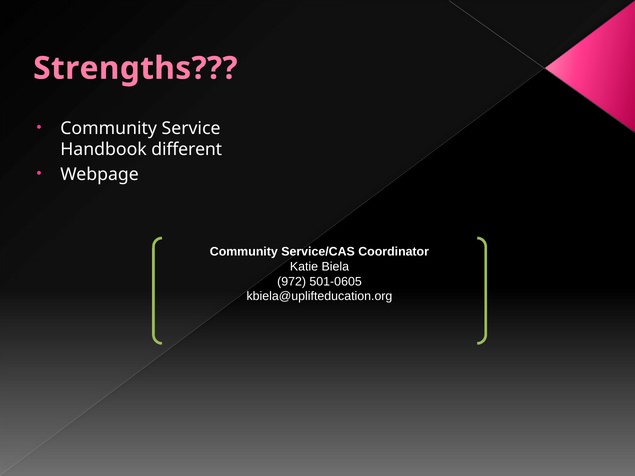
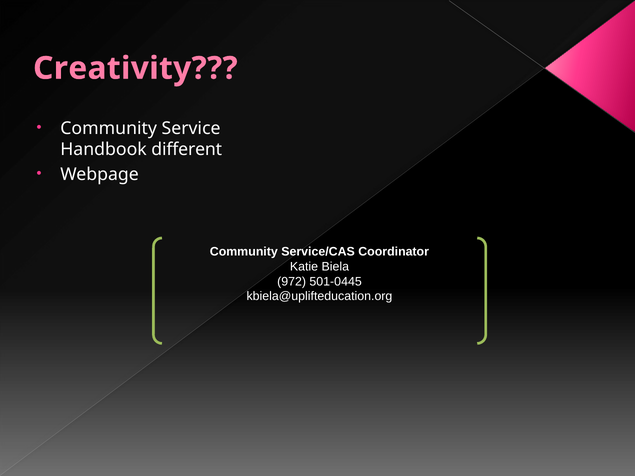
Strengths: Strengths -> Creativity (135, 68)
501-0605: 501-0605 -> 501-0445 (336, 282)
